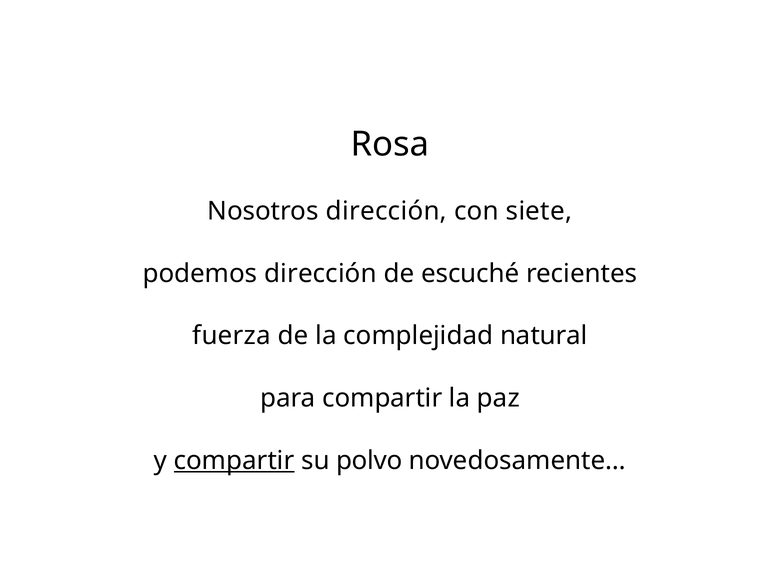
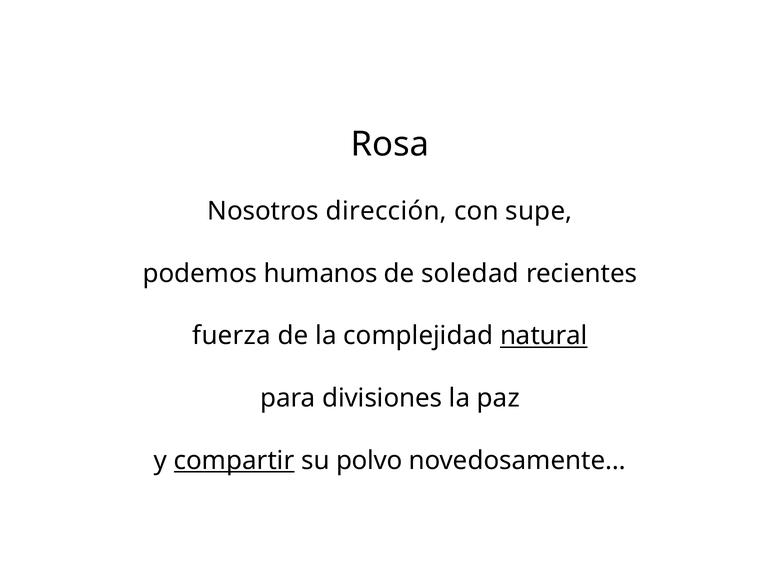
siete: siete -> supe (539, 211)
podemos dirección: dirección -> humanos (321, 273)
escuché: escuché -> soledad (470, 273)
natural underline: none -> present (544, 336)
para compartir: compartir -> divisiones (382, 398)
